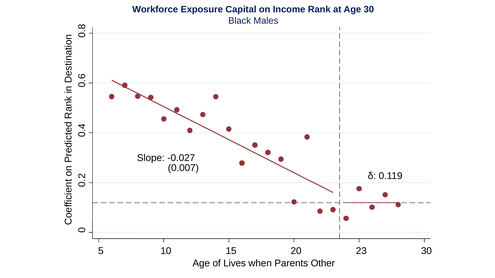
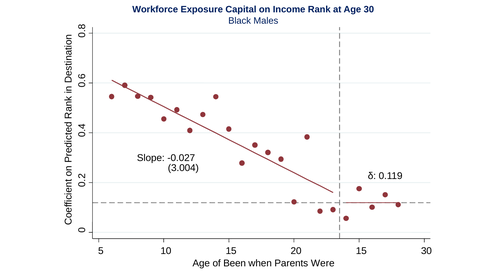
0.007: 0.007 -> 3.004 (183, 168)
20 23: 23 -> 15 (361, 251)
Lives: Lives -> Been (235, 264)
Other: Other -> Were (323, 264)
